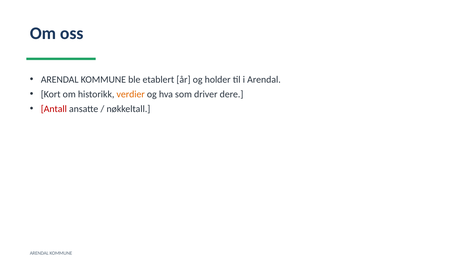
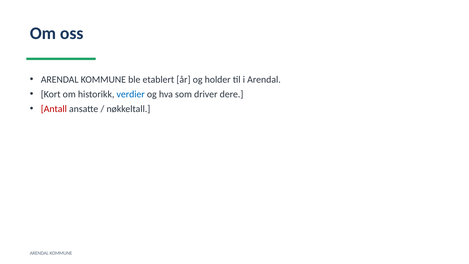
verdier colour: orange -> blue (131, 94)
